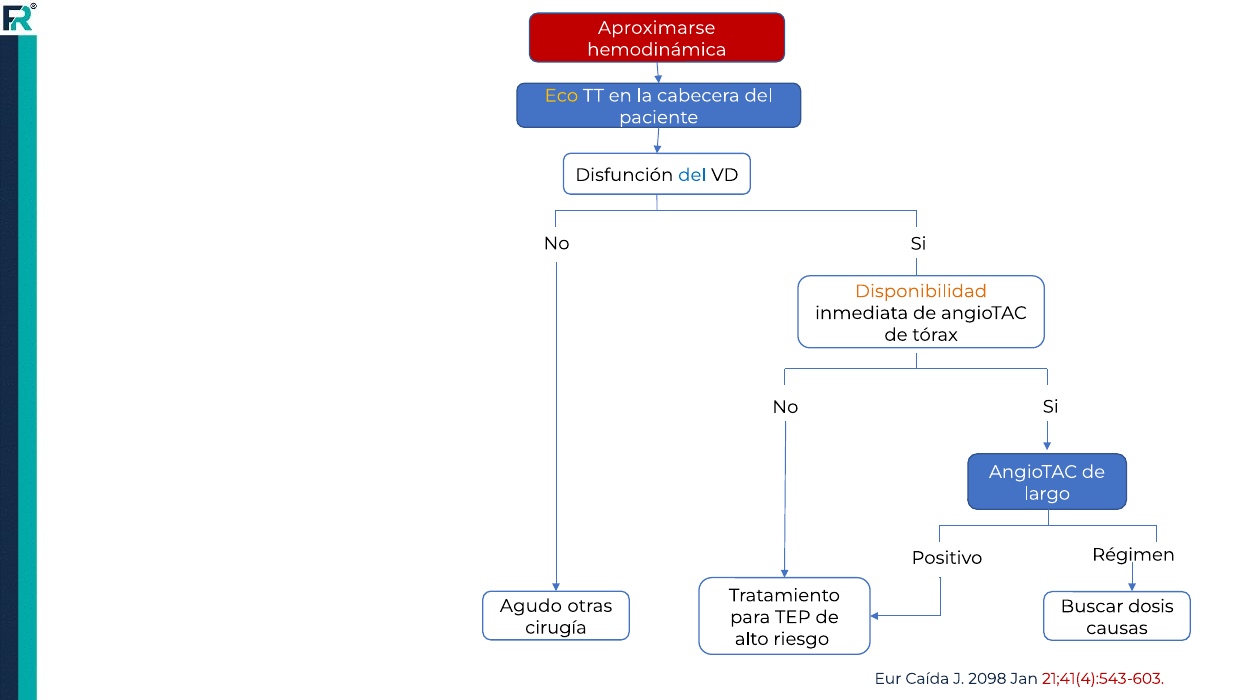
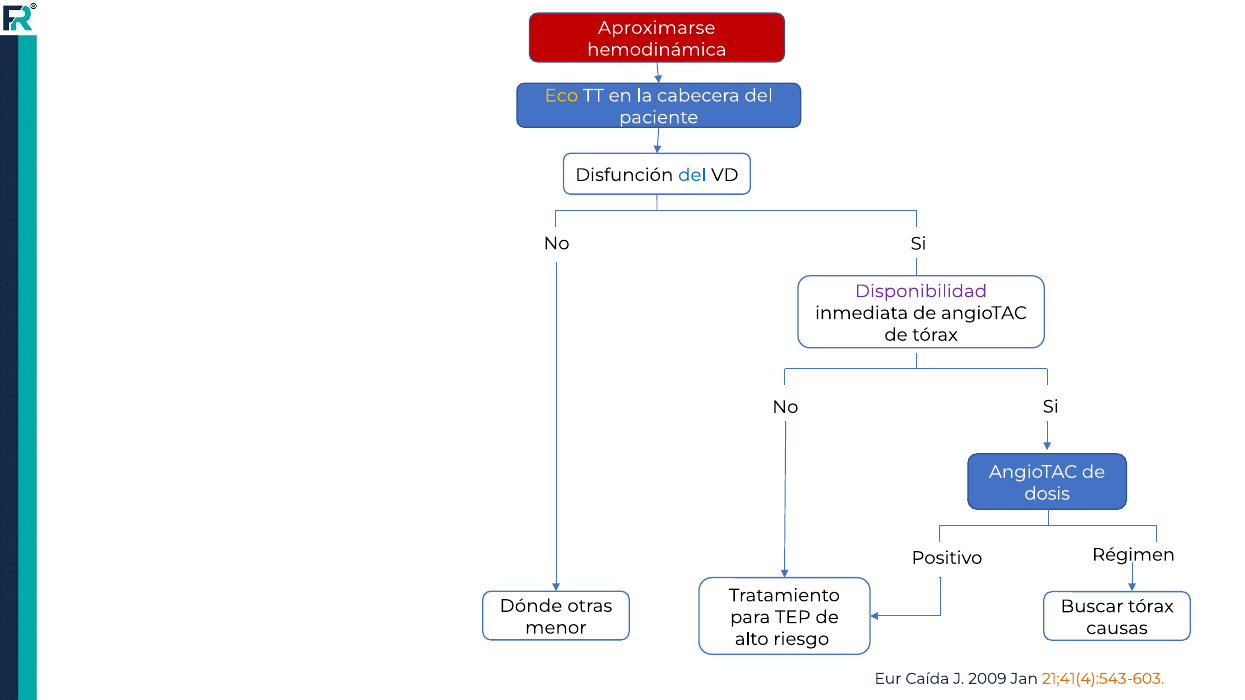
Disponibilidad colour: orange -> purple (921, 291)
largo: largo -> dosis (1047, 494)
Agudo: Agudo -> Dónde (531, 606)
Buscar dosis: dosis -> tórax (1151, 607)
cirugía: cirugía -> menor (556, 628)
2098: 2098 -> 2009 (987, 679)
21;41(4):543-603 colour: red -> orange (1103, 679)
